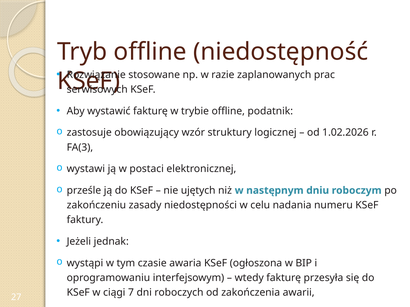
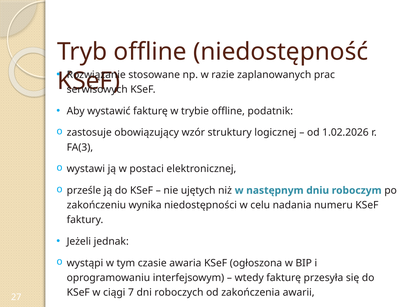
zasady: zasady -> wynika (145, 205)
